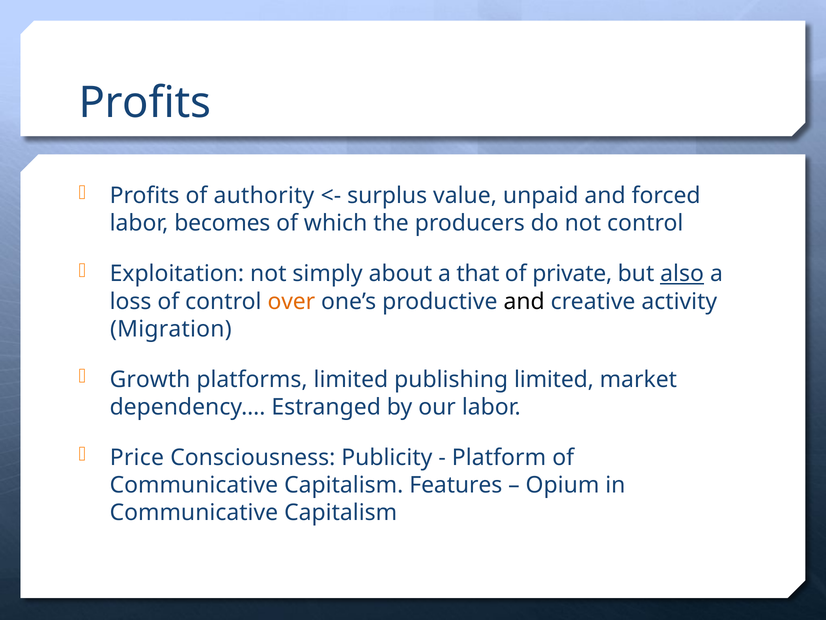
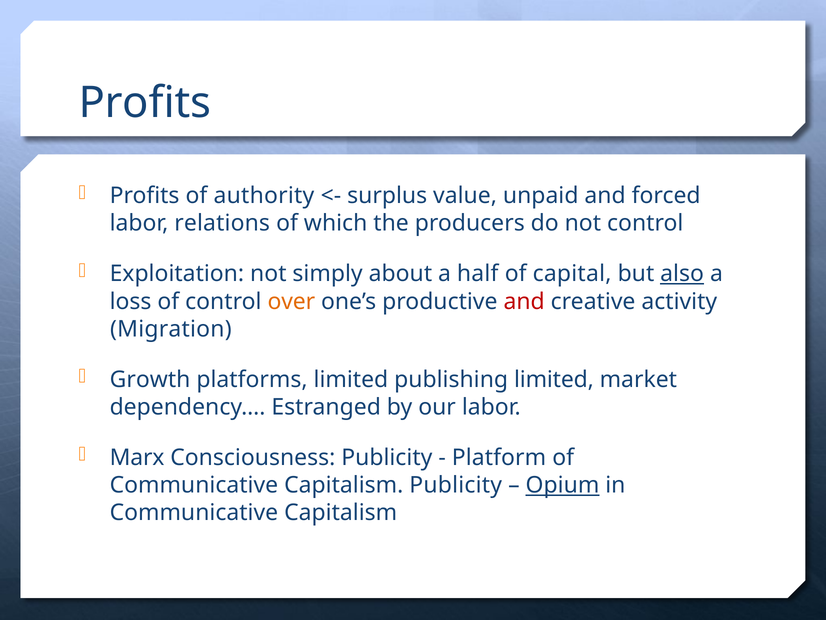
becomes: becomes -> relations (222, 223)
that: that -> half (478, 274)
private: private -> capital (572, 274)
and colour: black -> red (524, 301)
Price: Price -> Marx (137, 457)
Capitalism Features: Features -> Publicity (456, 485)
Opium underline: none -> present (562, 485)
